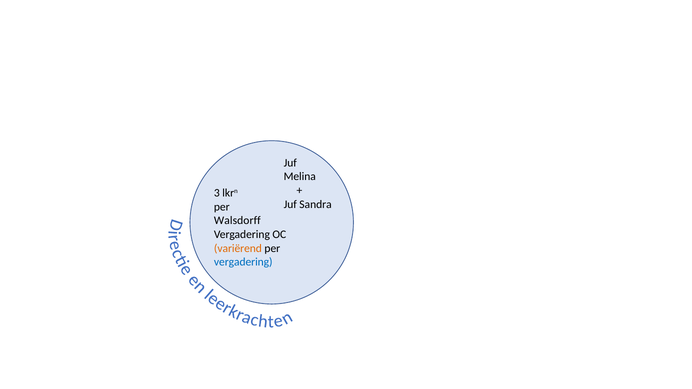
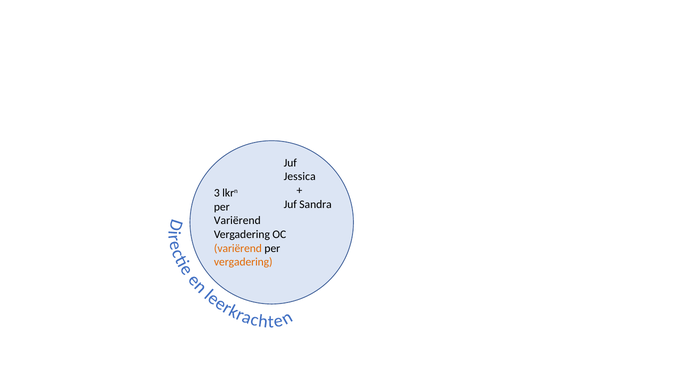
Melina: Melina -> Jessica (300, 177)
Walsdorff: Walsdorff -> Variërend (237, 221)
vergadering colour: blue -> orange (243, 262)
